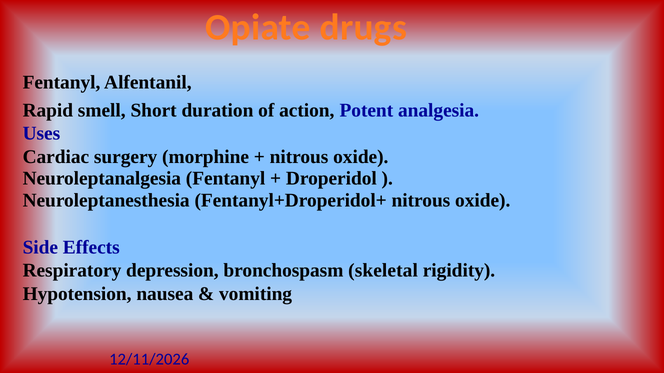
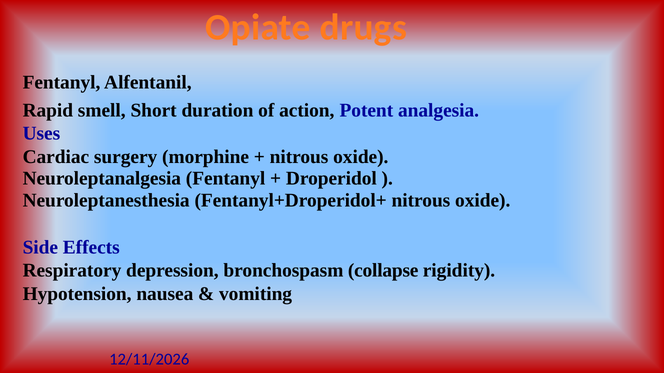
skeletal: skeletal -> collapse (383, 271)
